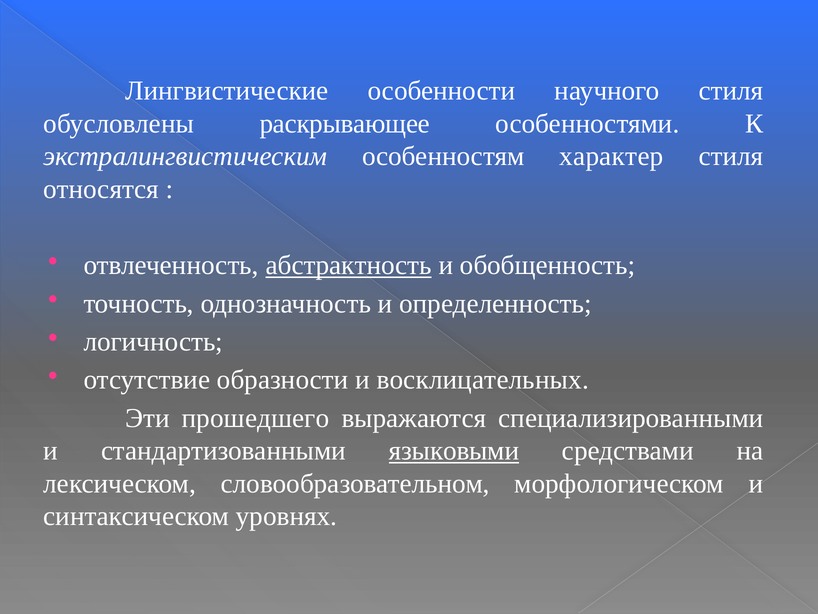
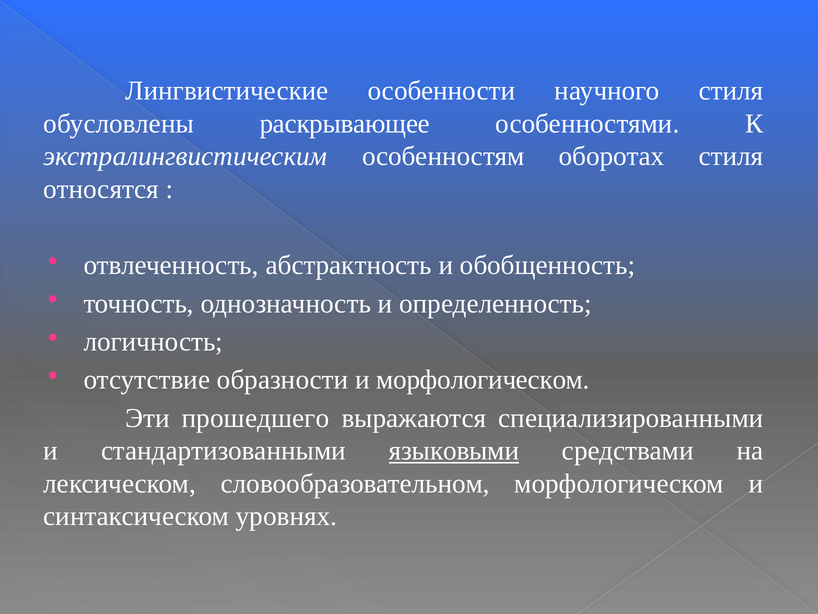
характер: характер -> оборотах (612, 156)
абстрактность underline: present -> none (349, 265)
и восклицательных: восклицательных -> морфологическом (483, 380)
